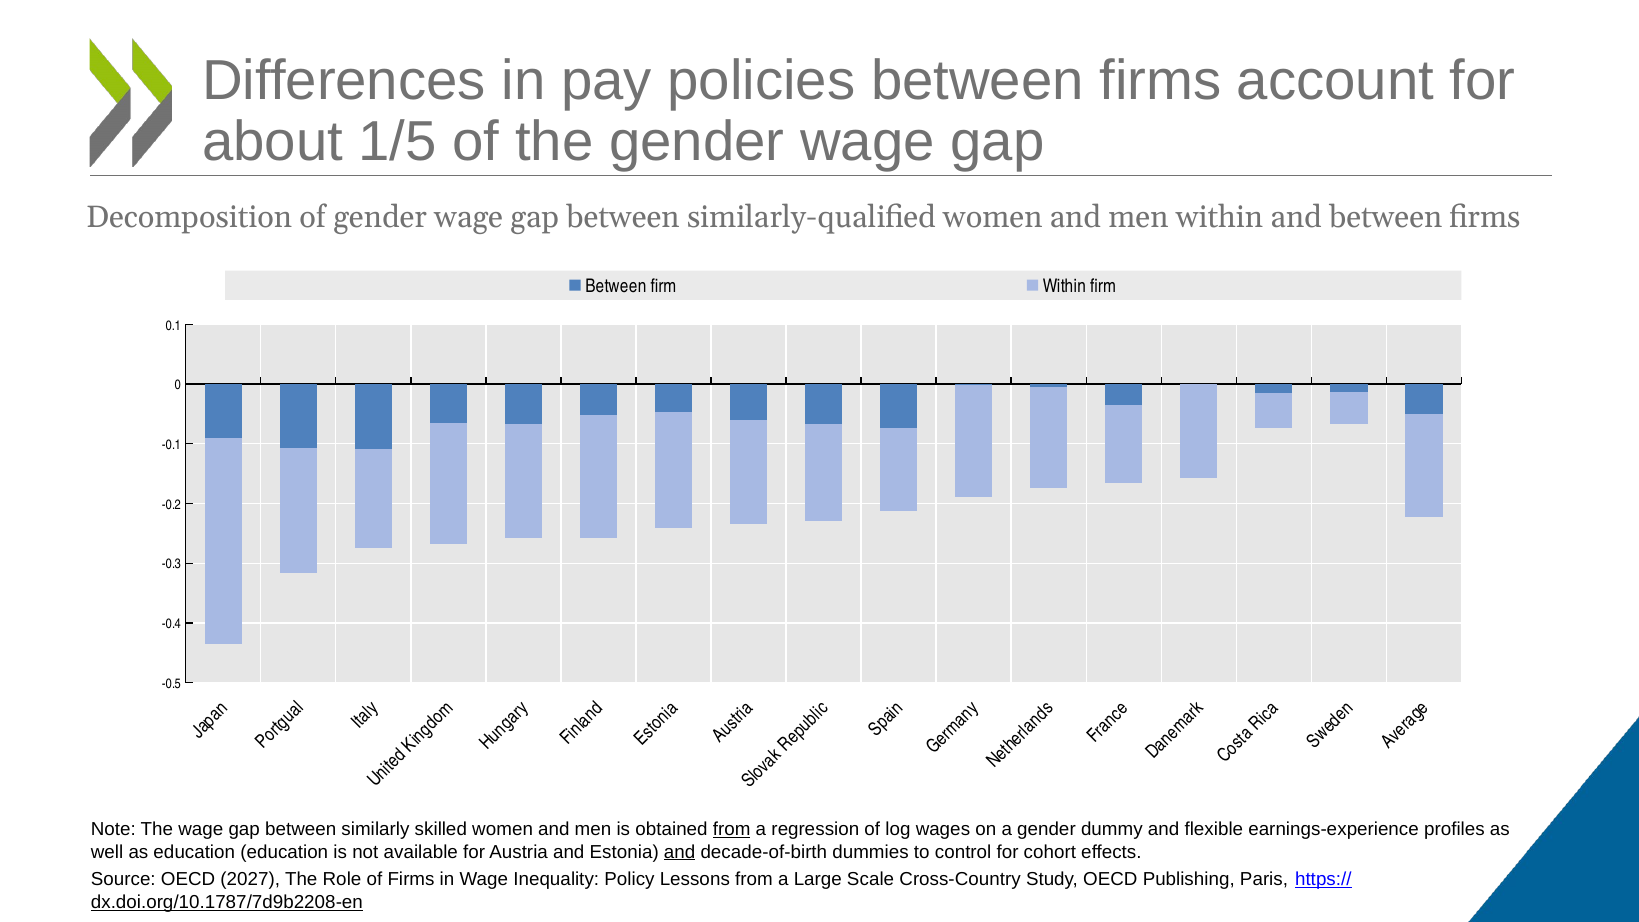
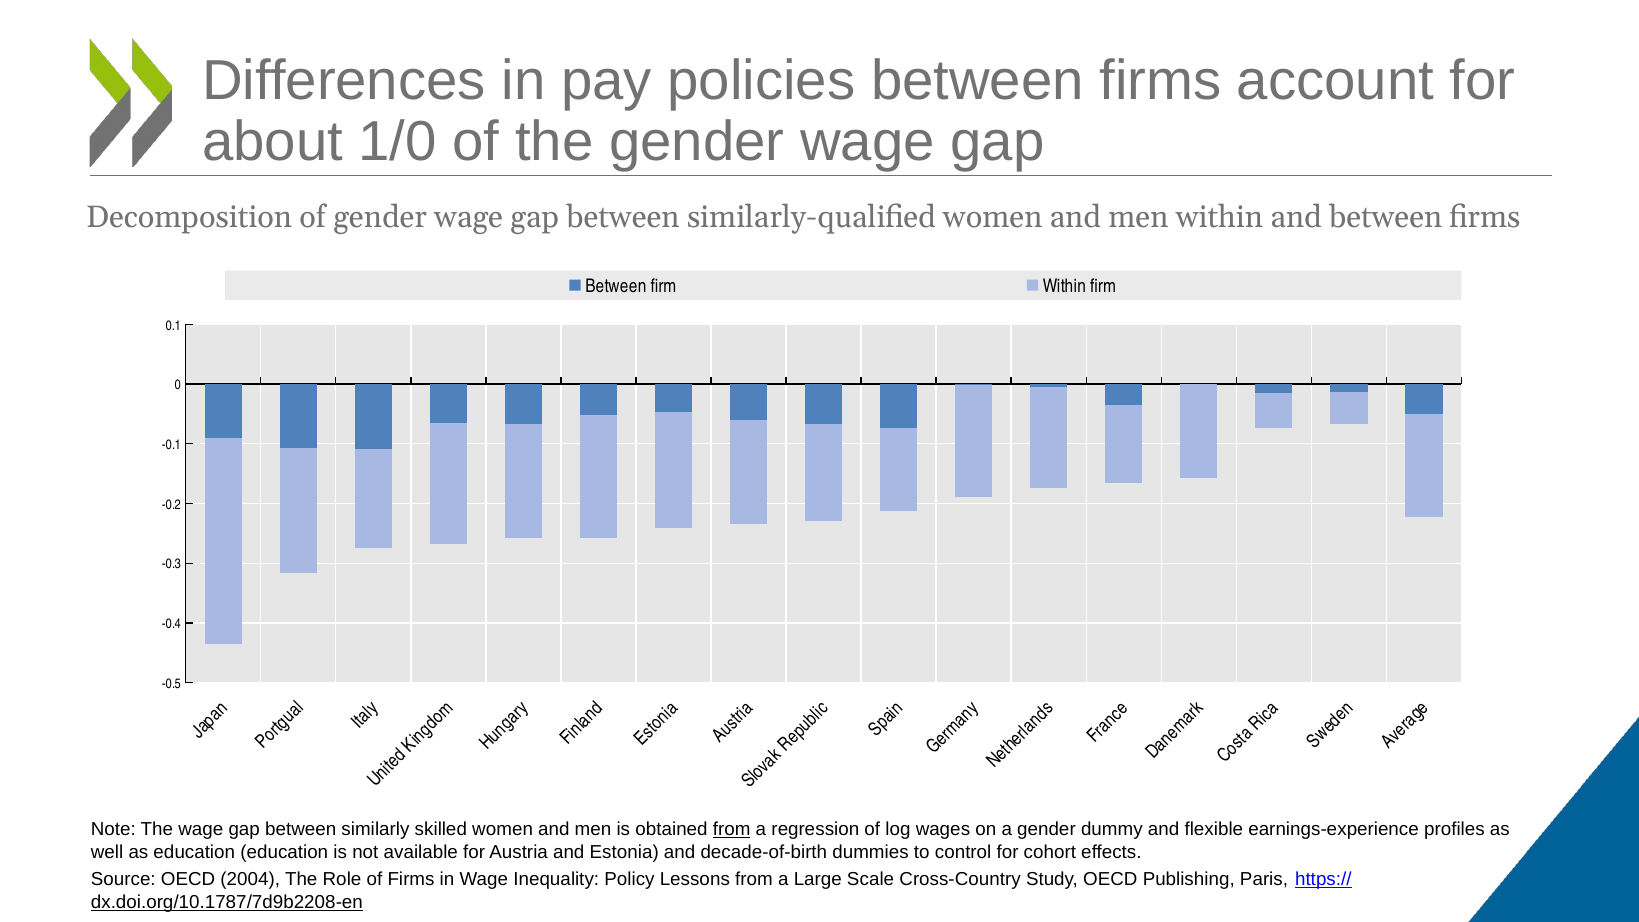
1/5: 1/5 -> 1/0 (398, 142)
and underline: present -> none (680, 852)
2027: 2027 -> 2004 (250, 879)
